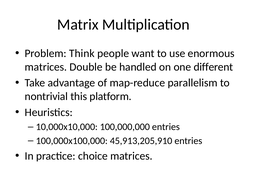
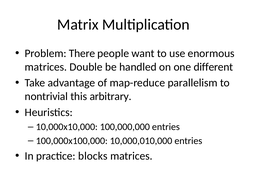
Think: Think -> There (82, 53)
platform: platform -> arbitrary (111, 96)
45,913,205,910: 45,913,205,910 -> 10,000,010,000 (141, 140)
choice: choice -> blocks (93, 155)
